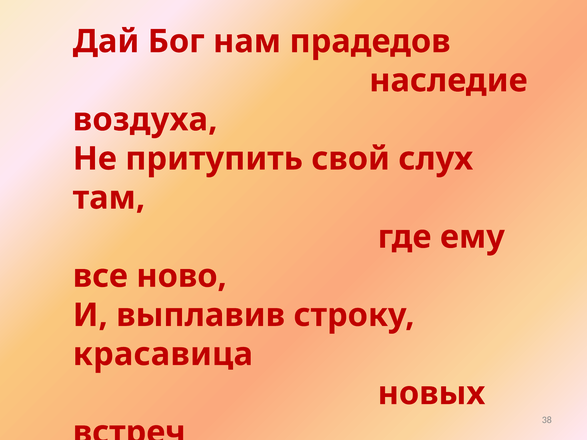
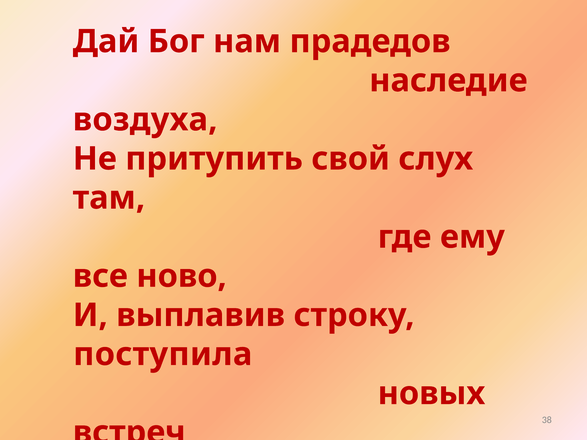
красавица: красавица -> поступила (163, 354)
